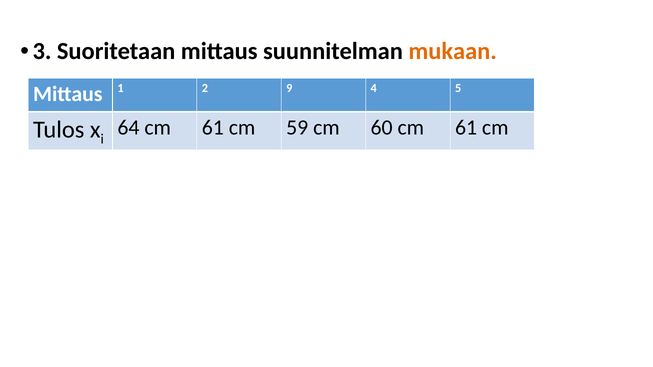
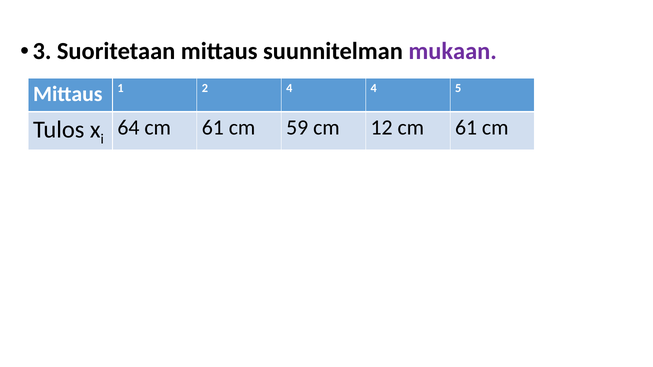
mukaan colour: orange -> purple (453, 51)
2 9: 9 -> 4 (289, 88)
60: 60 -> 12 (382, 128)
